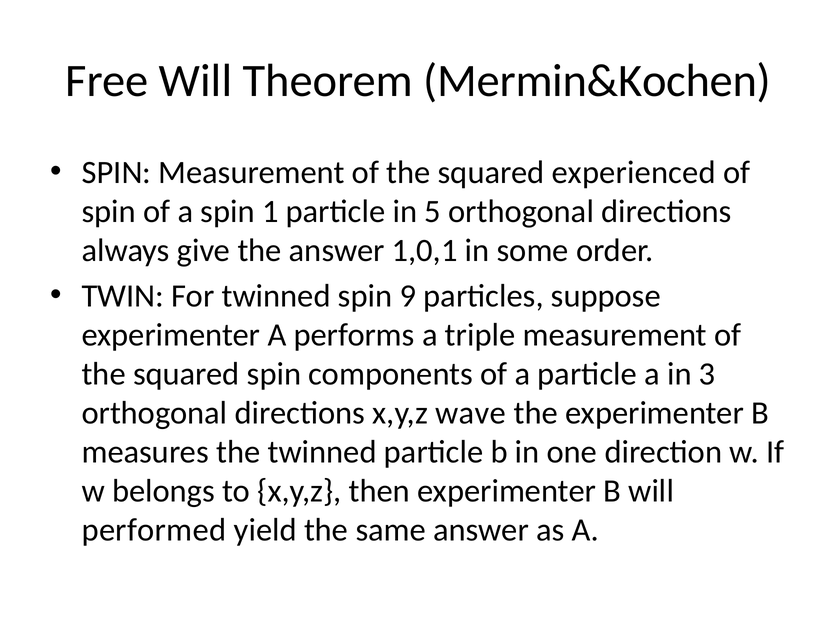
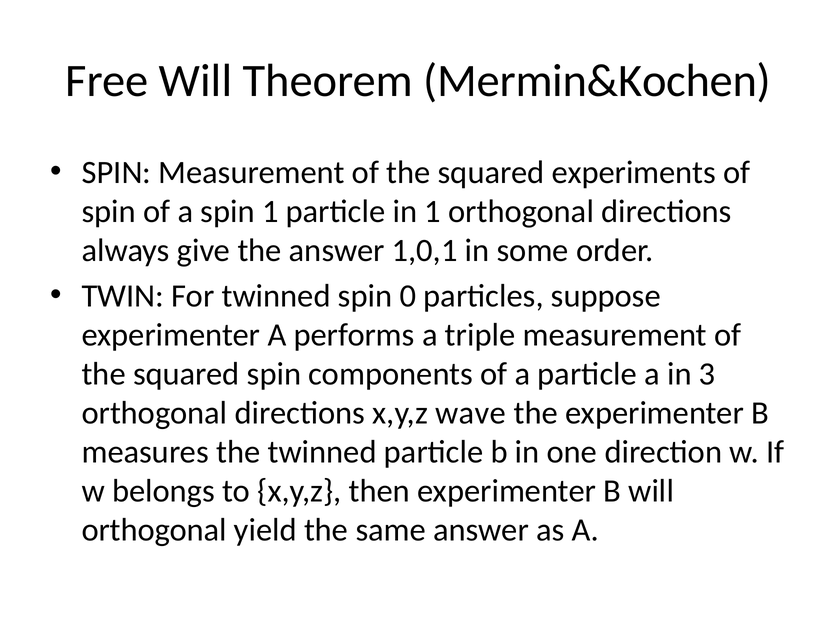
experienced: experienced -> experiments (634, 172)
in 5: 5 -> 1 (433, 211)
9: 9 -> 0 (408, 296)
performed: performed -> orthogonal (154, 530)
